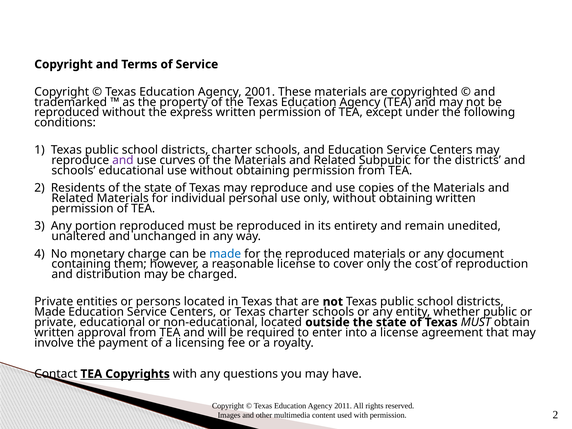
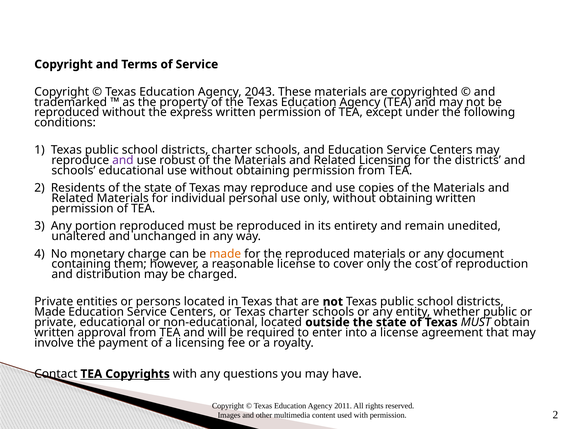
2001: 2001 -> 2043 (260, 92)
curves: curves -> robust (177, 160)
Related Subpubic: Subpubic -> Licensing (385, 160)
made colour: blue -> orange (225, 254)
